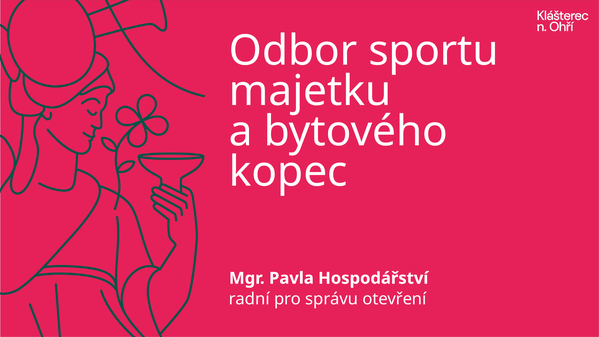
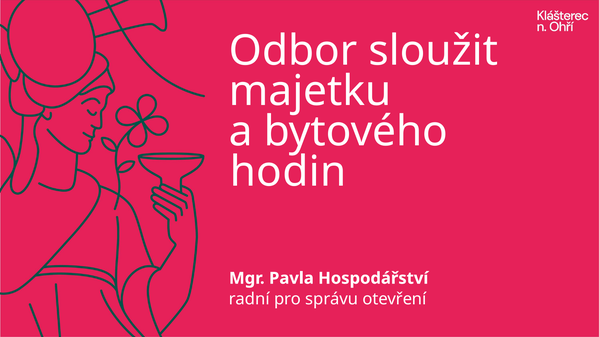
sportu: sportu -> sloužit (433, 51)
kopec: kopec -> hodin (288, 172)
